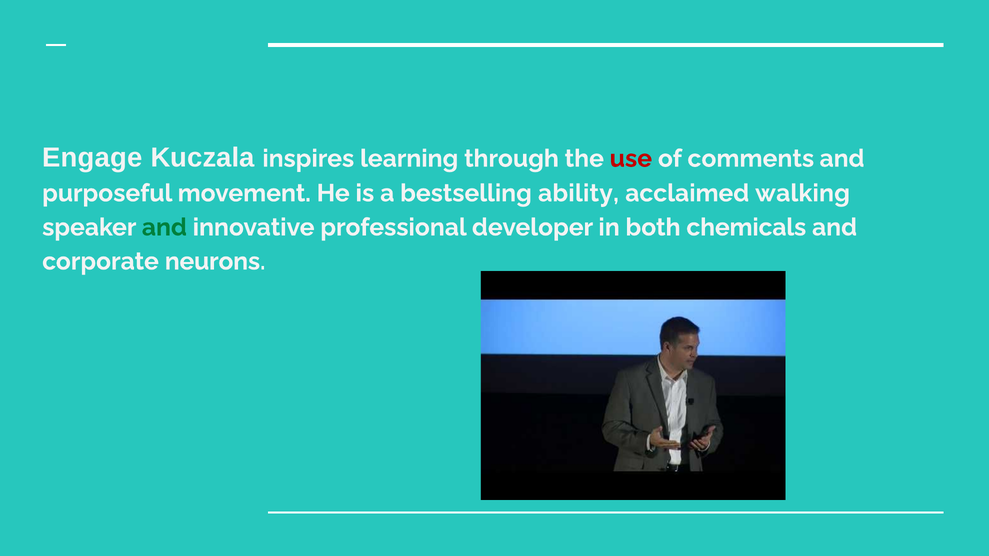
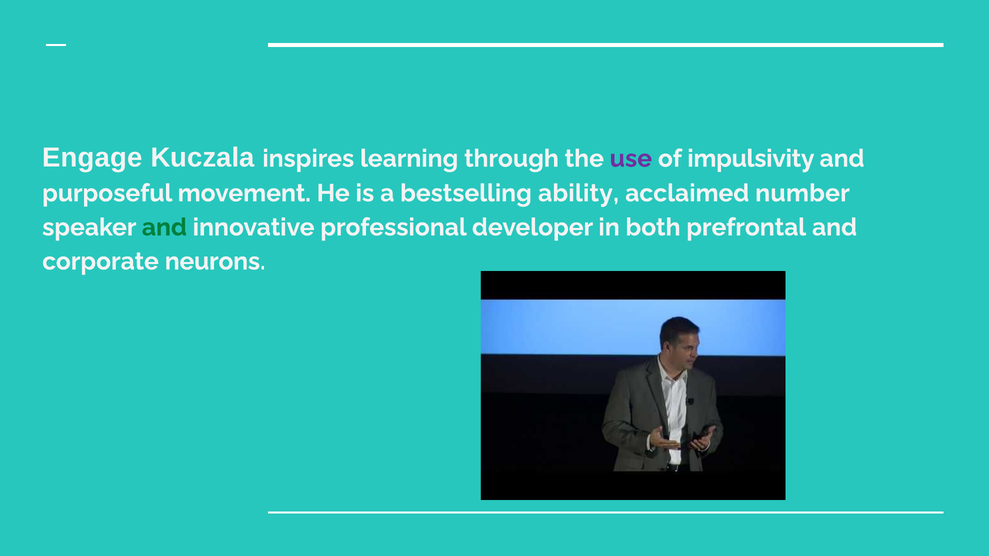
use colour: red -> purple (631, 159)
comments: comments -> impulsivity (751, 159)
walking: walking -> number (802, 193)
chemicals: chemicals -> prefrontal (746, 227)
